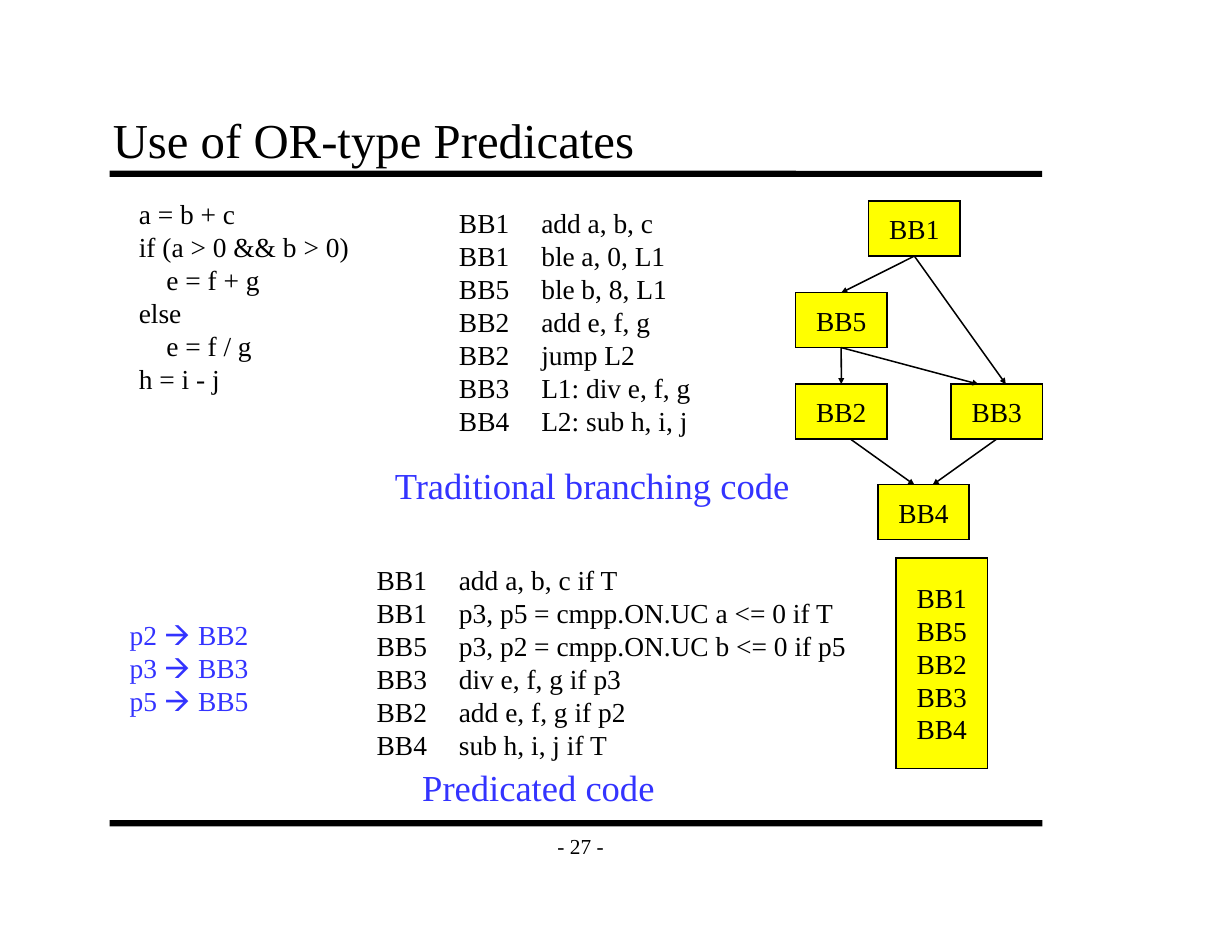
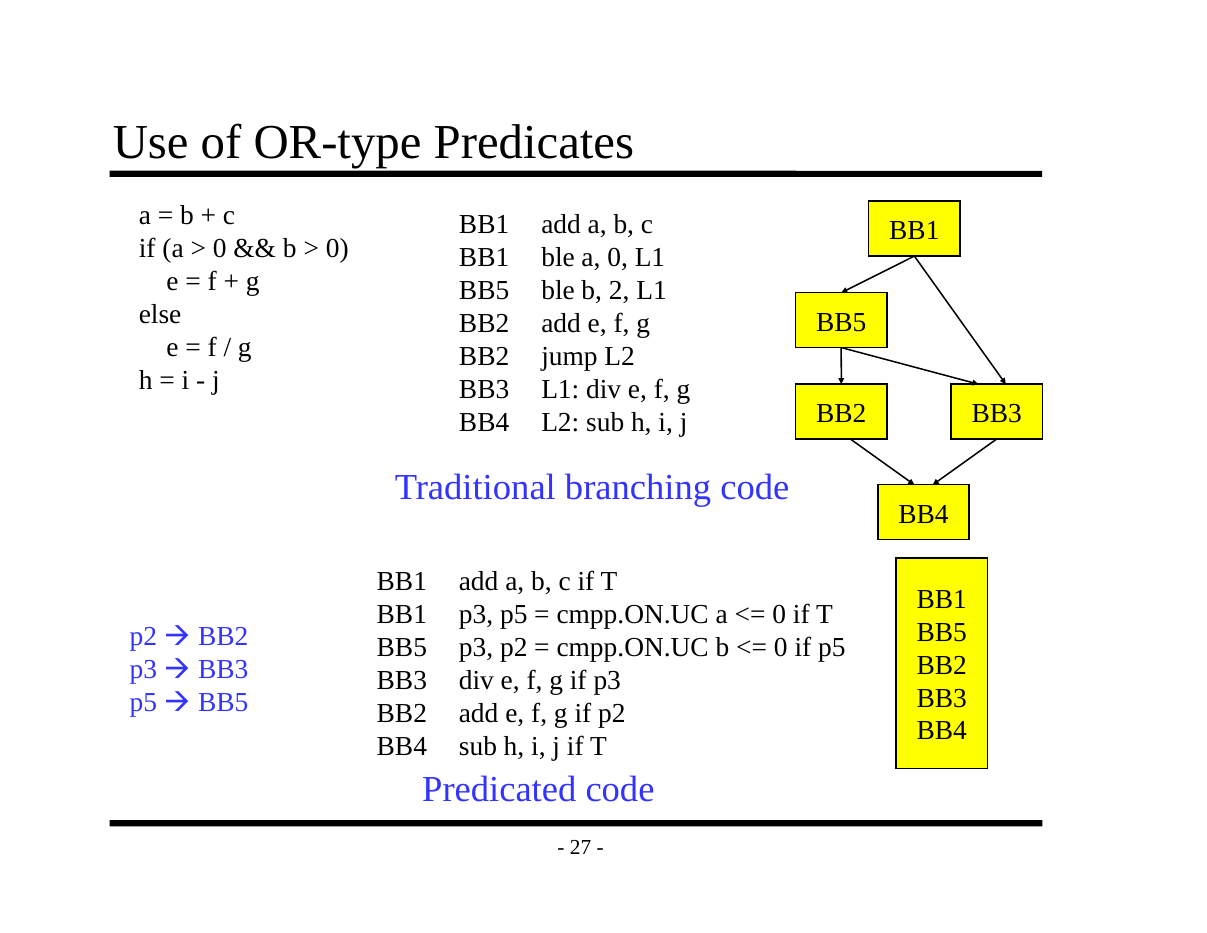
8: 8 -> 2 (619, 290)
